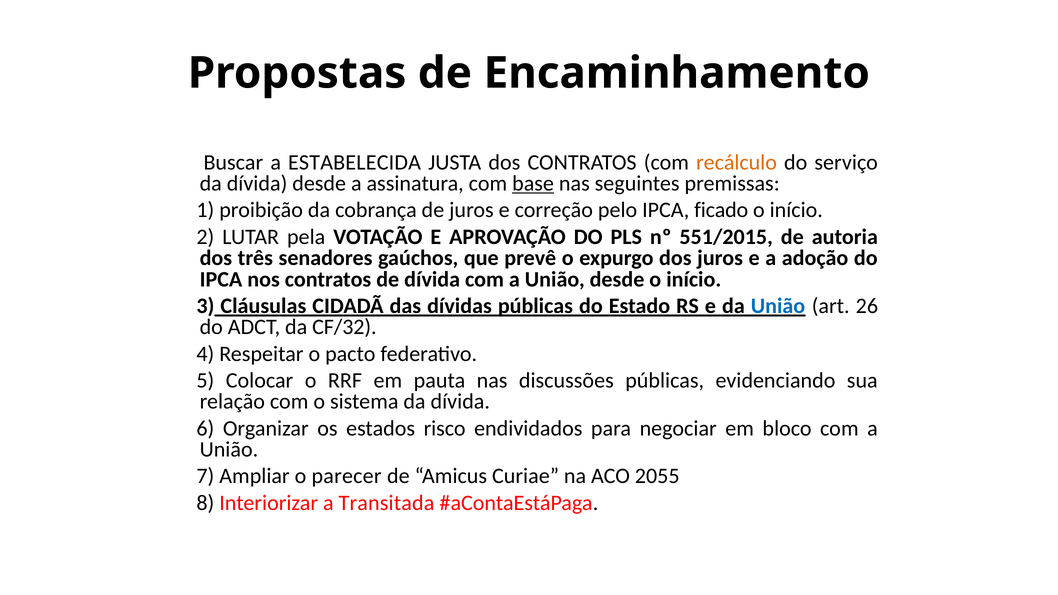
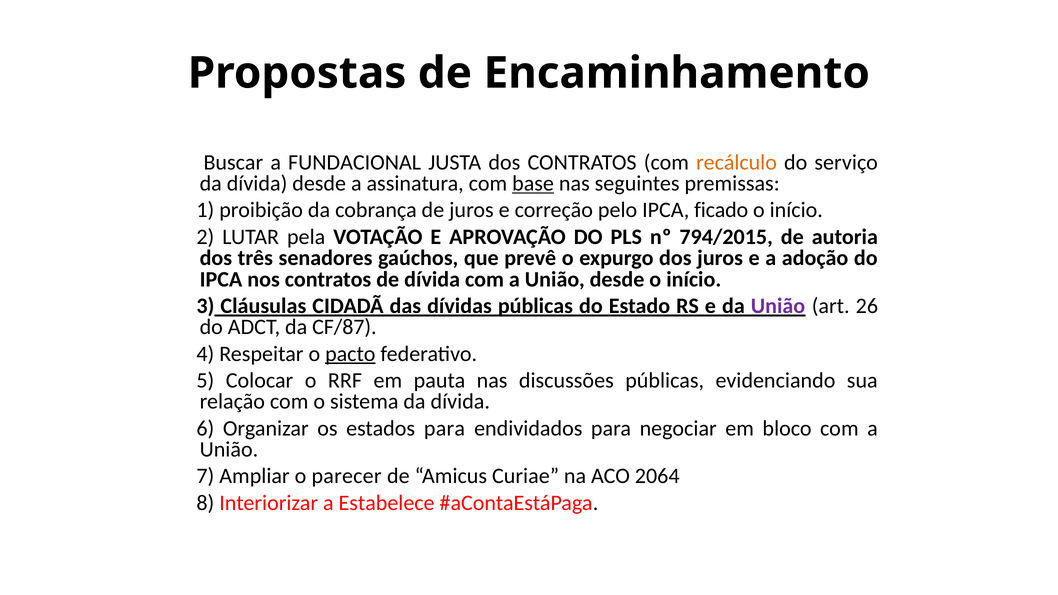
ESTABELECIDA: ESTABELECIDA -> FUNDACIONAL (355, 162)
551/2015: 551/2015 -> 794/2015 (726, 237)
União colour: blue -> purple (778, 306)
CF/32: CF/32 -> CF/87 (344, 327)
pacto underline: none -> present (350, 354)
estados risco: risco -> para (444, 428)
2055: 2055 -> 2064 (657, 476)
Transitada: Transitada -> Estabelece (387, 503)
